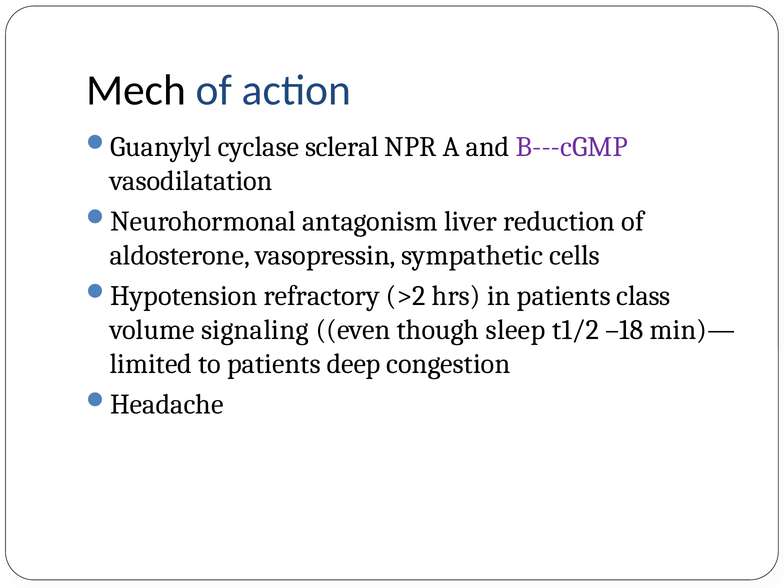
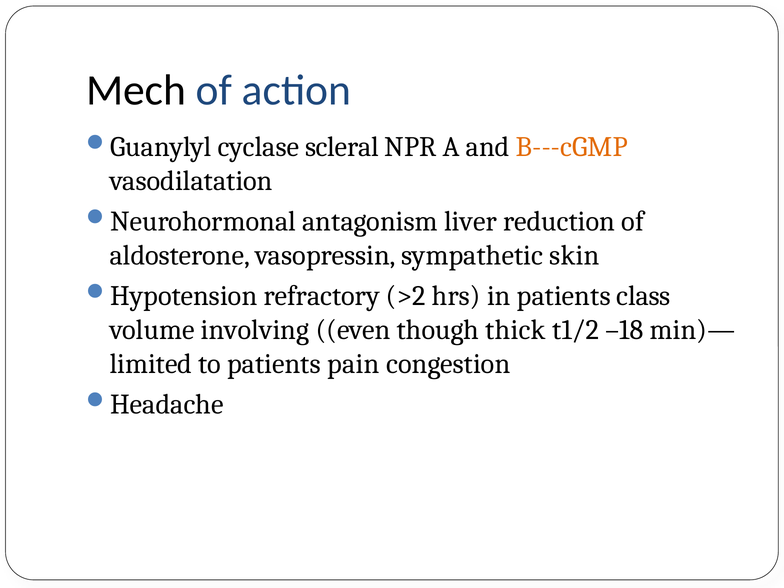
B---cGMP colour: purple -> orange (572, 147)
cells: cells -> skin (574, 255)
signaling: signaling -> involving (255, 330)
sleep: sleep -> thick (516, 330)
deep: deep -> pain (353, 364)
